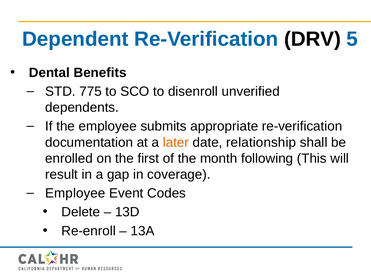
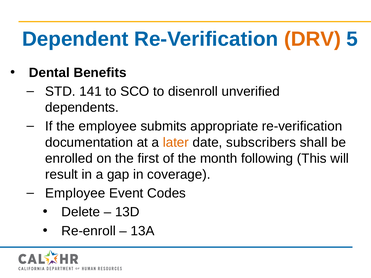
DRV colour: black -> orange (312, 39)
775: 775 -> 141 (91, 91)
relationship: relationship -> subscribers (261, 142)
